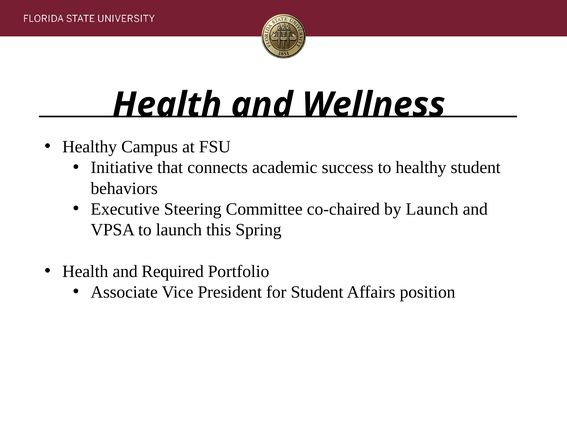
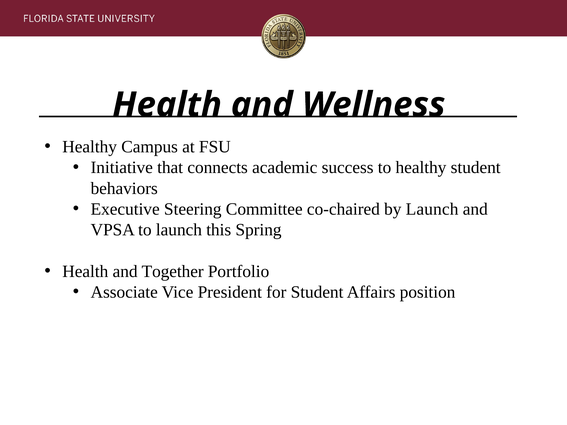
Required: Required -> Together (173, 272)
